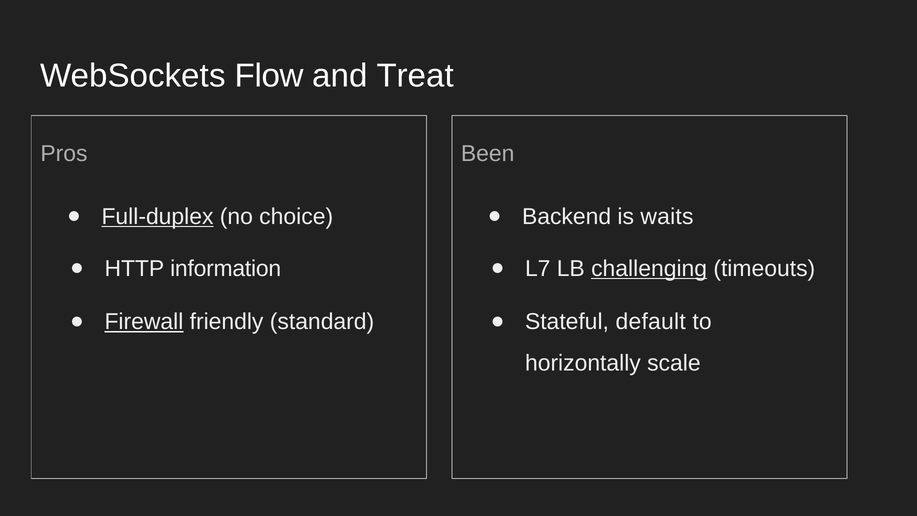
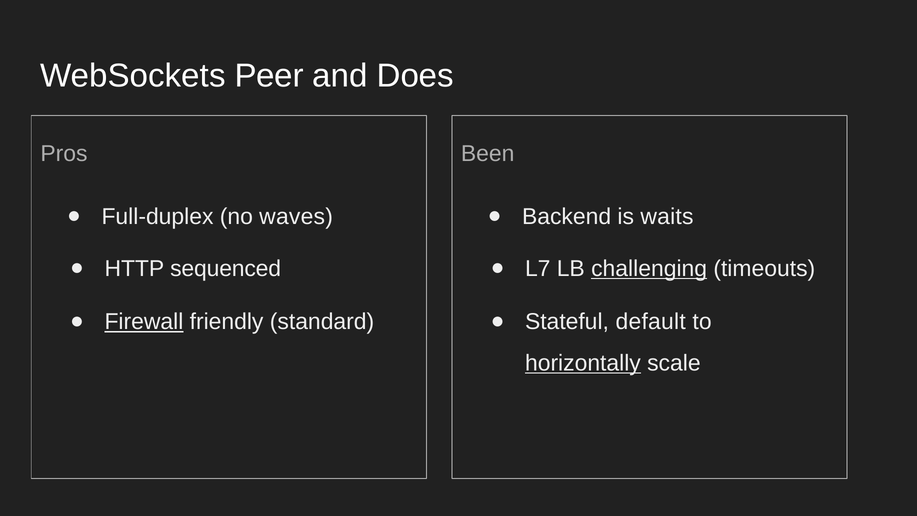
Flow: Flow -> Peer (269, 76)
Treat: Treat -> Does (415, 76)
Full-duplex underline: present -> none (158, 217)
choice: choice -> waves (296, 217)
information: information -> sequenced (226, 269)
horizontally underline: none -> present (583, 363)
